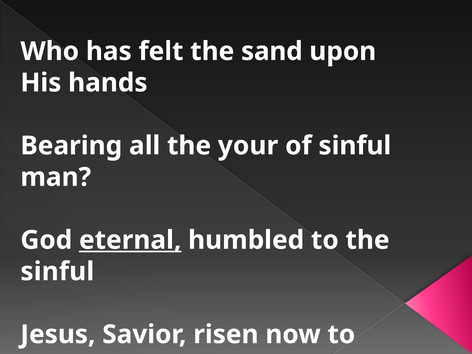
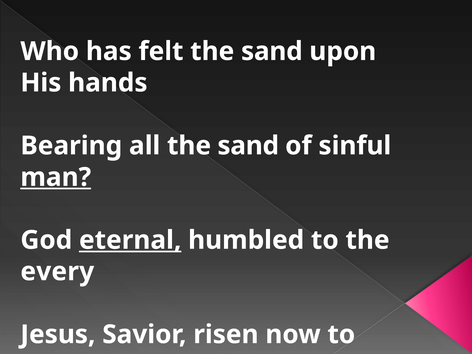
all the your: your -> sand (248, 146)
man underline: none -> present (56, 177)
sinful: sinful -> every (57, 272)
